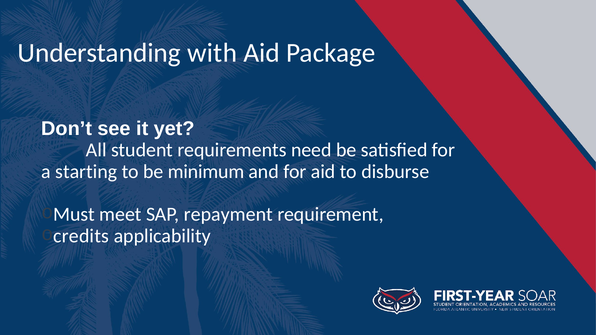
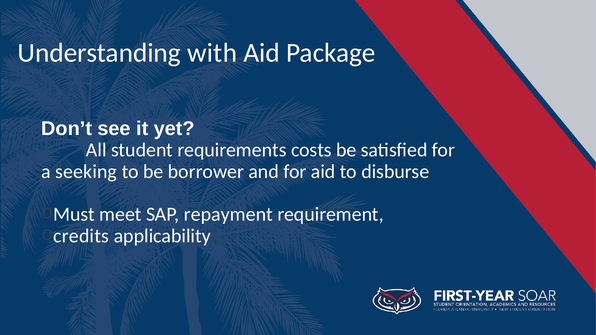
need: need -> costs (311, 150)
starting: starting -> seeking (86, 172)
minimum: minimum -> borrower (206, 172)
